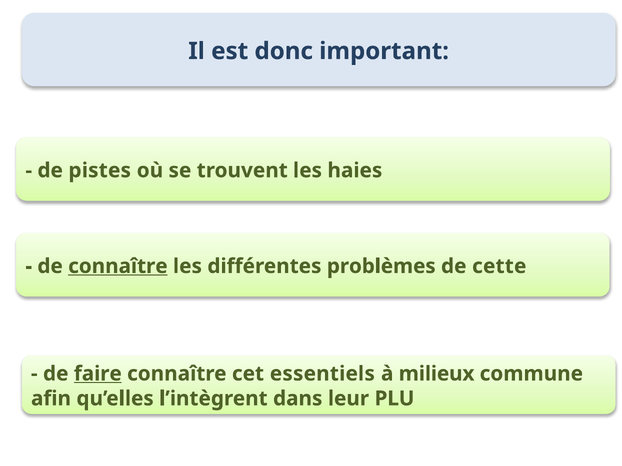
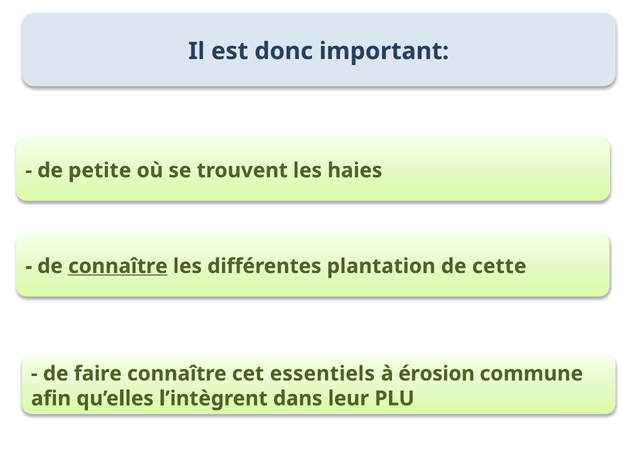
pistes: pistes -> petite (100, 171)
problèmes: problèmes -> plantation (381, 266)
faire underline: present -> none (98, 374)
milieux: milieux -> érosion (437, 374)
